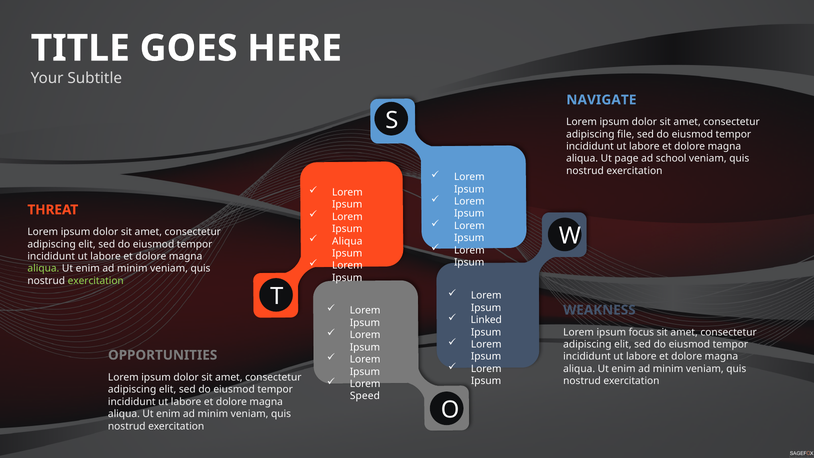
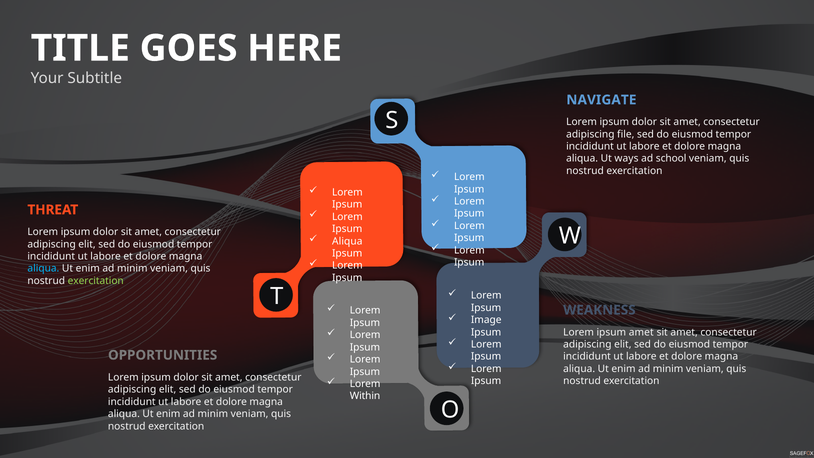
page: page -> ways (626, 159)
aliqua colour: light green -> light blue (43, 269)
Linked: Linked -> Image (486, 320)
ipsum focus: focus -> amet (641, 332)
Speed: Speed -> Within (365, 396)
